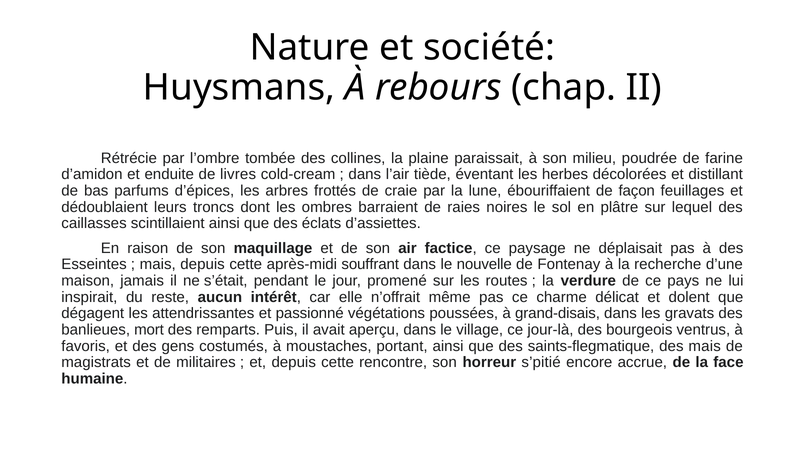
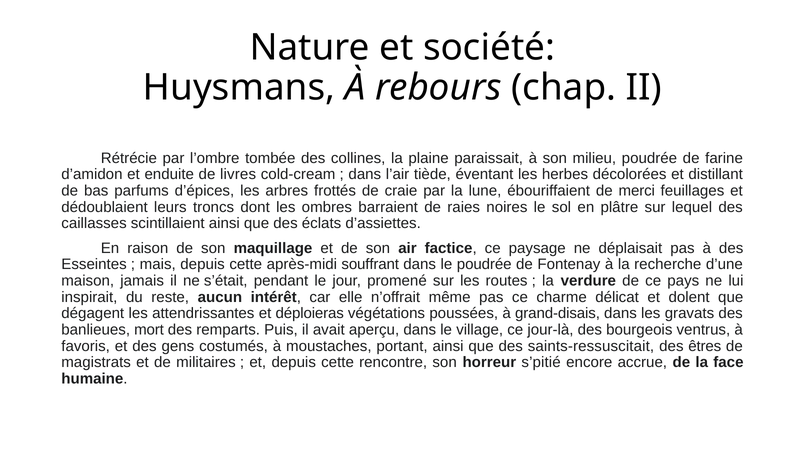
façon: façon -> merci (637, 191)
le nouvelle: nouvelle -> poudrée (484, 264)
passionné: passionné -> déploieras (310, 313)
saints-flegmatique: saints-flegmatique -> saints-ressuscitait (591, 346)
des mais: mais -> êtres (705, 346)
